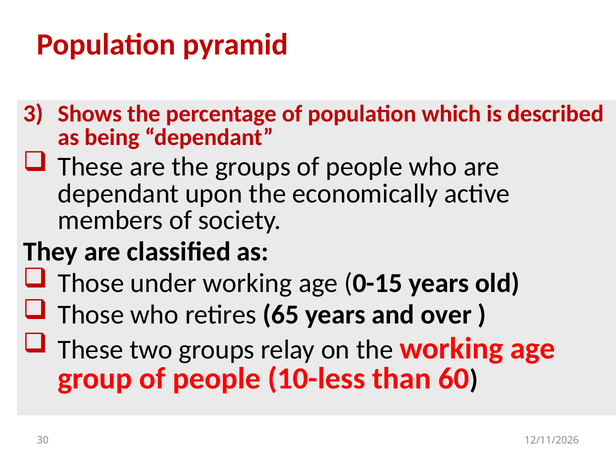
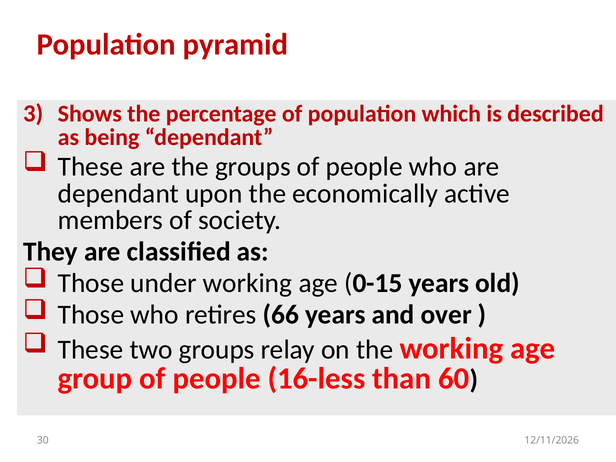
65: 65 -> 66 (281, 315)
10-less: 10-less -> 16-less (316, 378)
